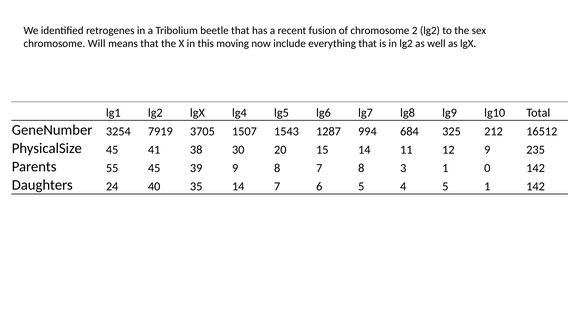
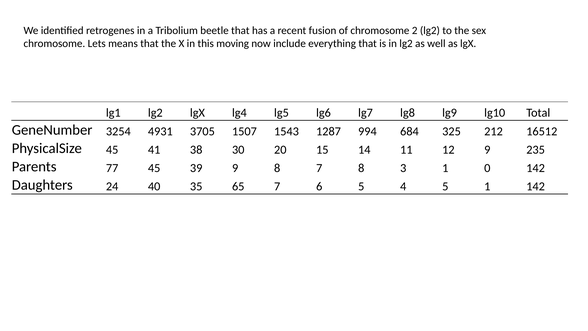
Will: Will -> Lets (97, 44)
7919: 7919 -> 4931 (160, 131)
55: 55 -> 77 (112, 168)
35 14: 14 -> 65 (238, 186)
